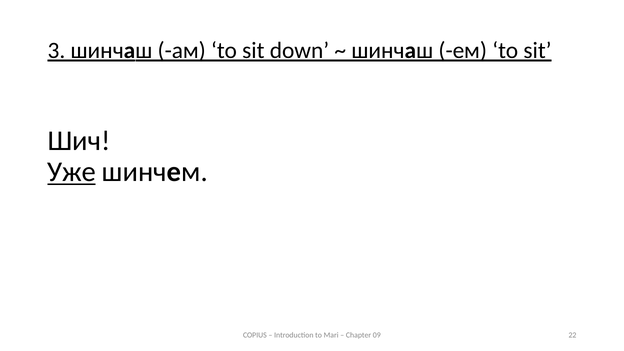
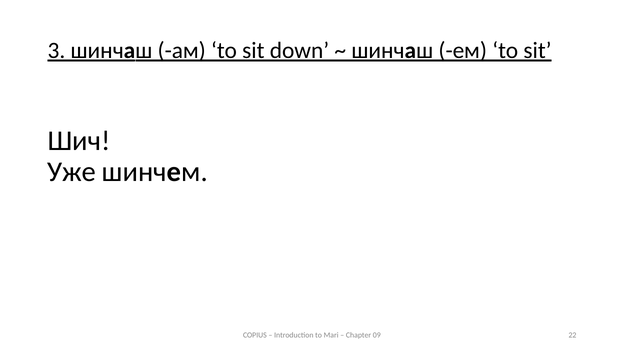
Уже underline: present -> none (72, 172)
